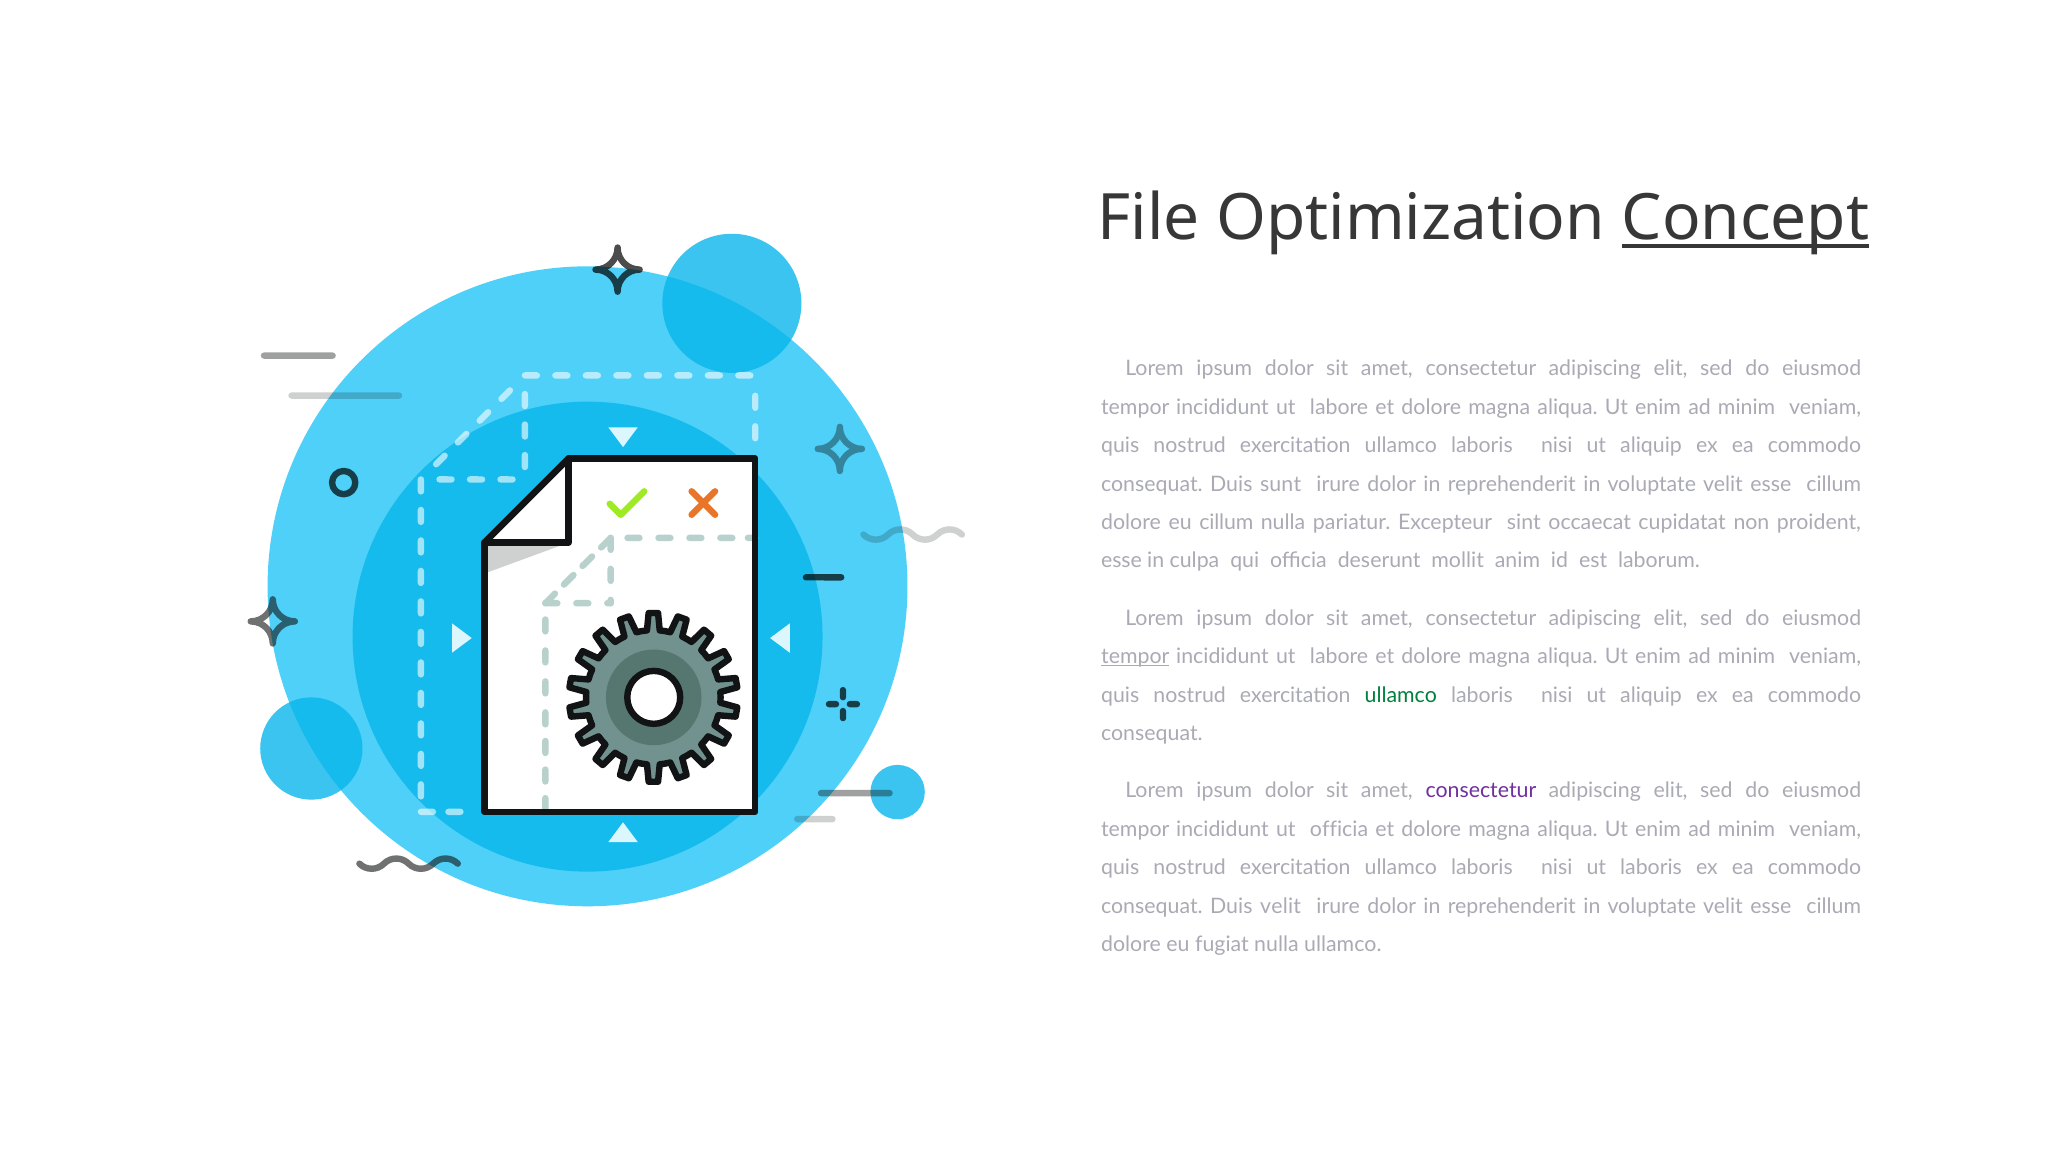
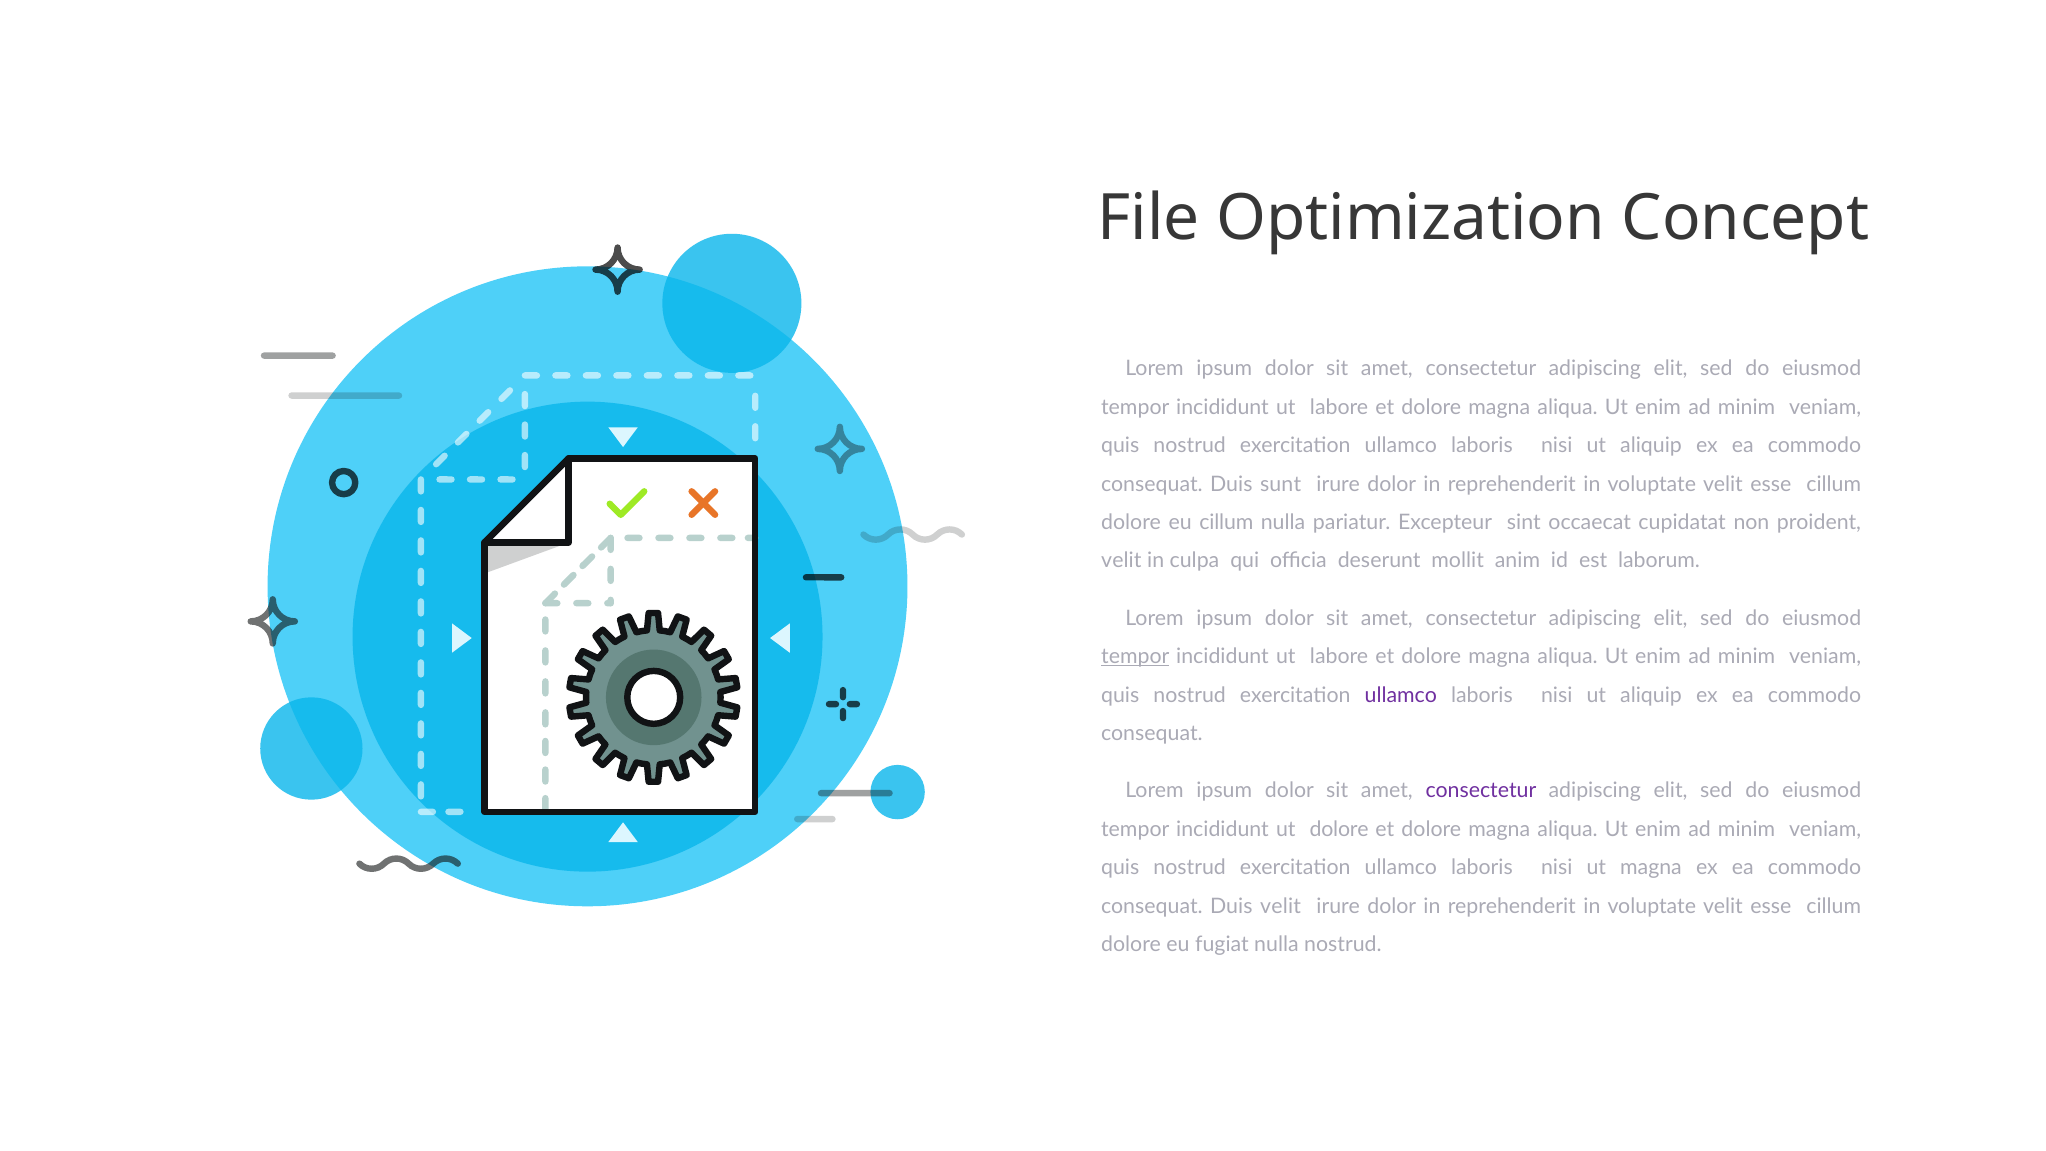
Concept underline: present -> none (1746, 218)
esse: esse -> velit (1121, 561)
ullamco colour: green -> purple (1401, 695)
ut officia: officia -> dolore (1339, 829)
ut laboris: laboris -> magna (1651, 868)
nulla ullamco: ullamco -> nostrud (1343, 944)
